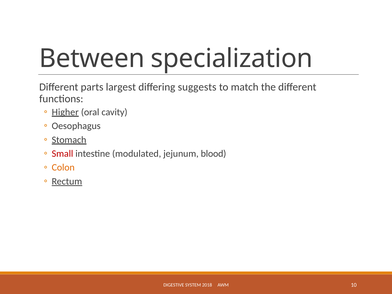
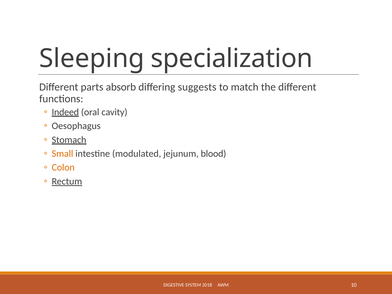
Between: Between -> Sleeping (92, 59)
largest: largest -> absorb (121, 87)
Higher: Higher -> Indeed (65, 112)
Small colour: red -> orange (62, 154)
